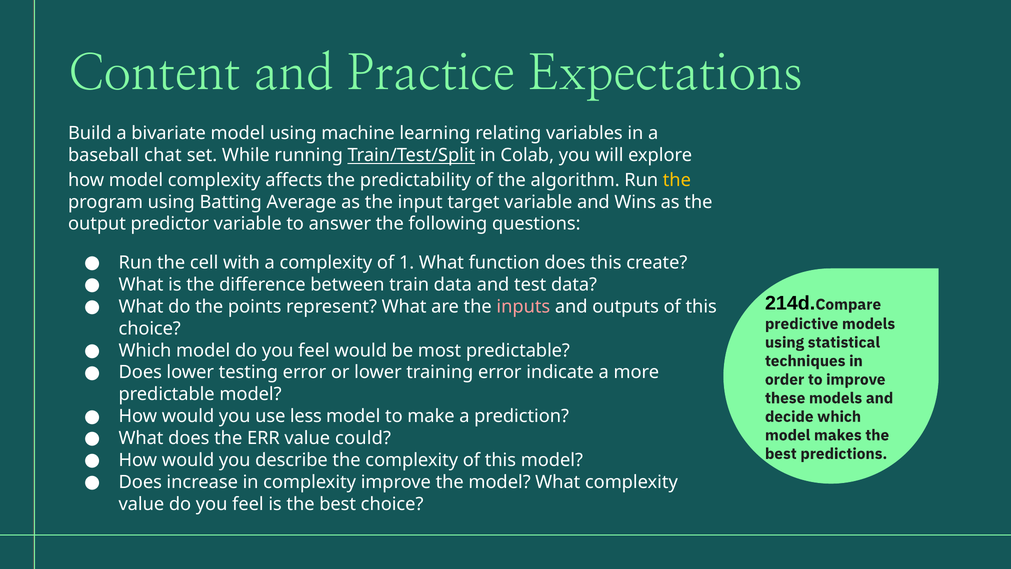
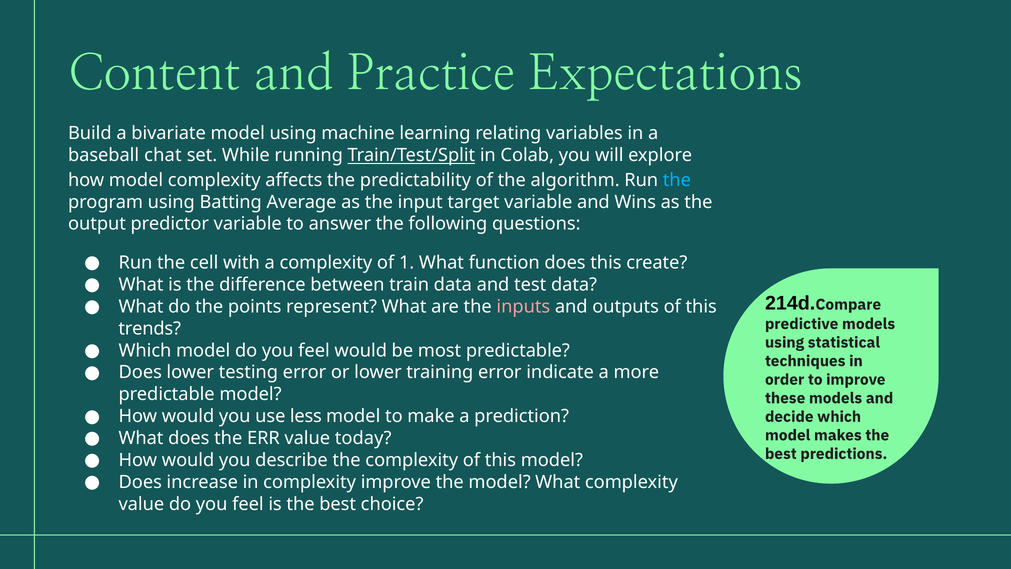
the colour: yellow -> light blue (677, 180)
choice: choice -> trends (150, 328)
could: could -> today (363, 438)
